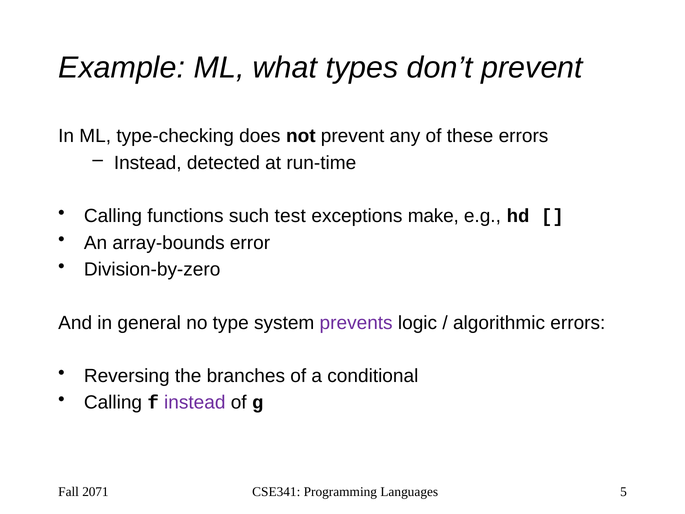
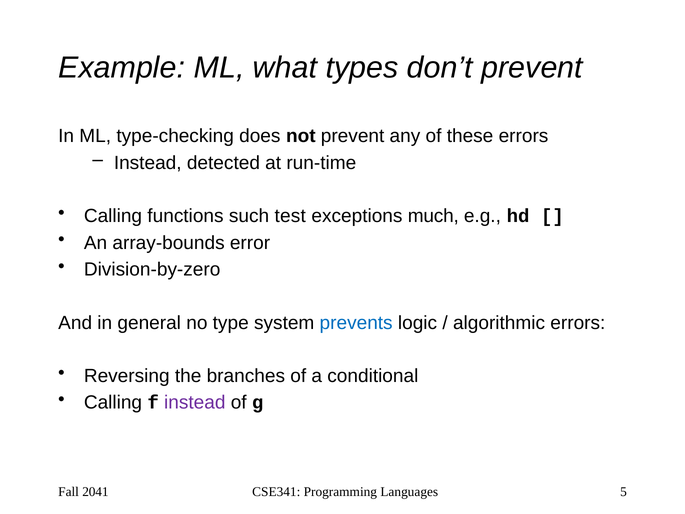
make: make -> much (433, 216)
prevents colour: purple -> blue (356, 323)
2071: 2071 -> 2041 (95, 492)
